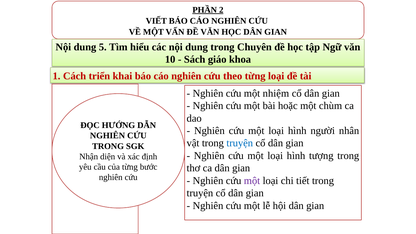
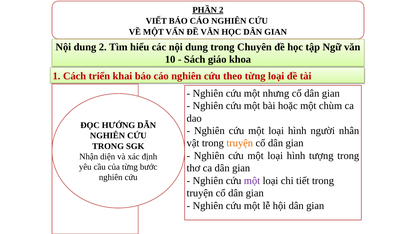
dung 5: 5 -> 2 (103, 47)
nhiệm: nhiệm -> nhưng (276, 93)
truyện colour: blue -> orange (240, 143)
